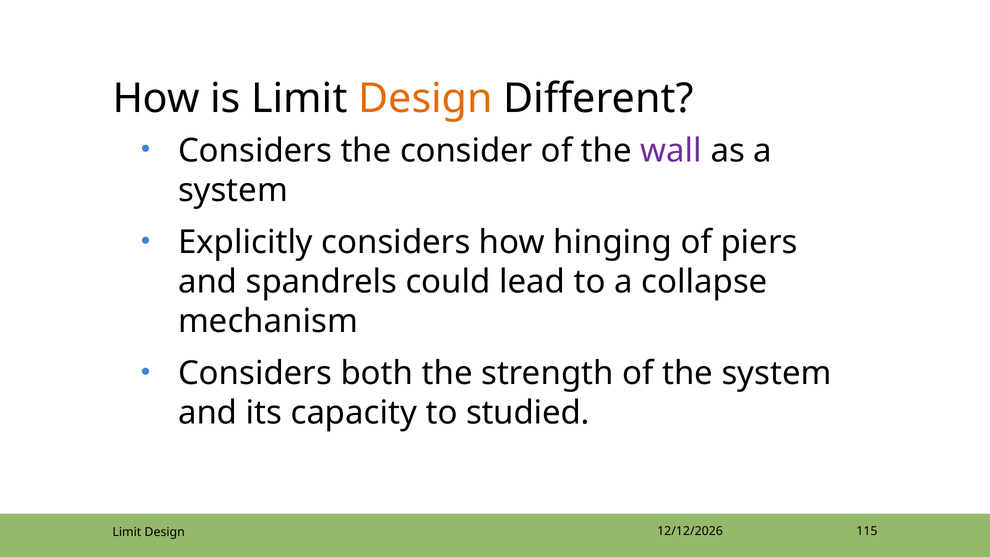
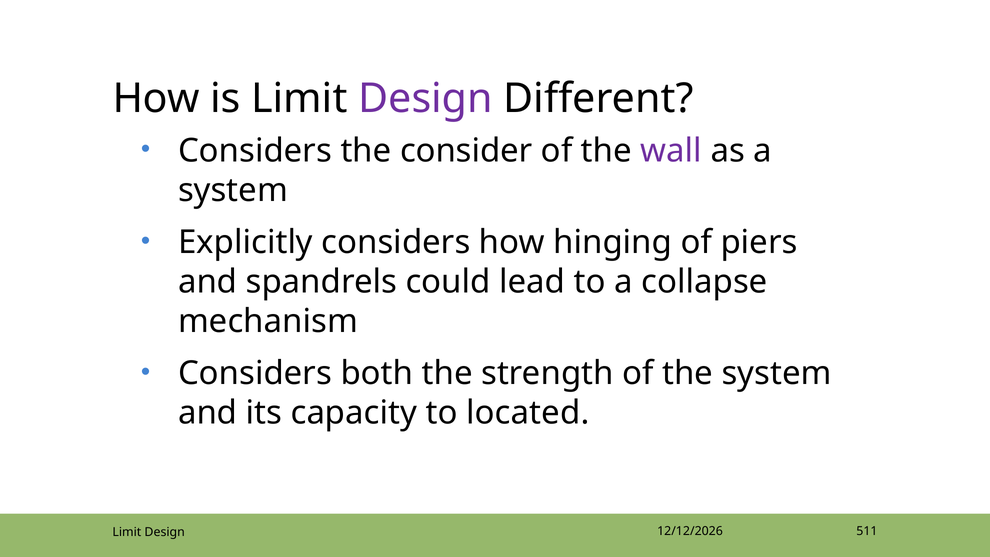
Design colour: orange -> purple (425, 99)
studied: studied -> located (528, 413)
115: 115 -> 511 (867, 531)
